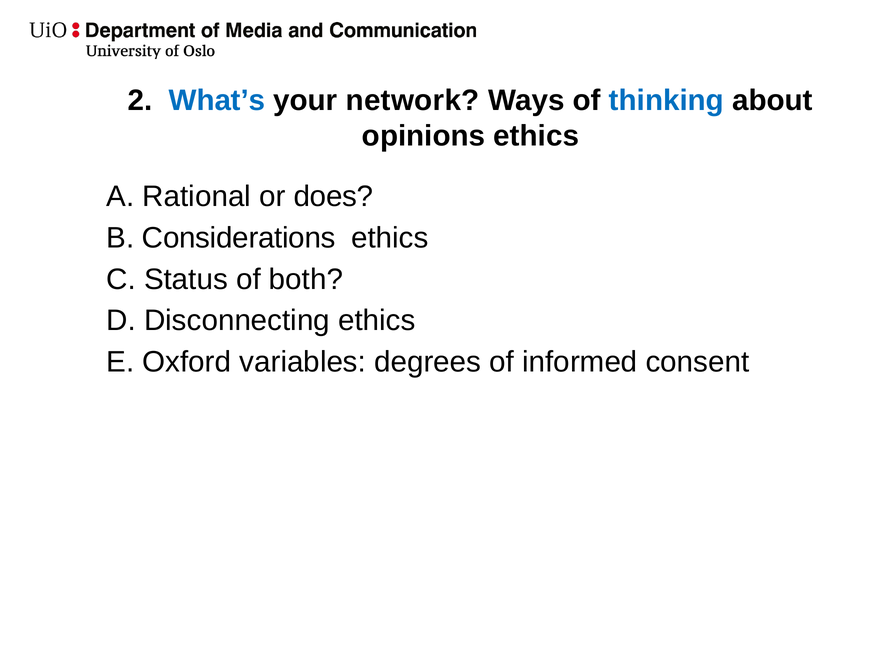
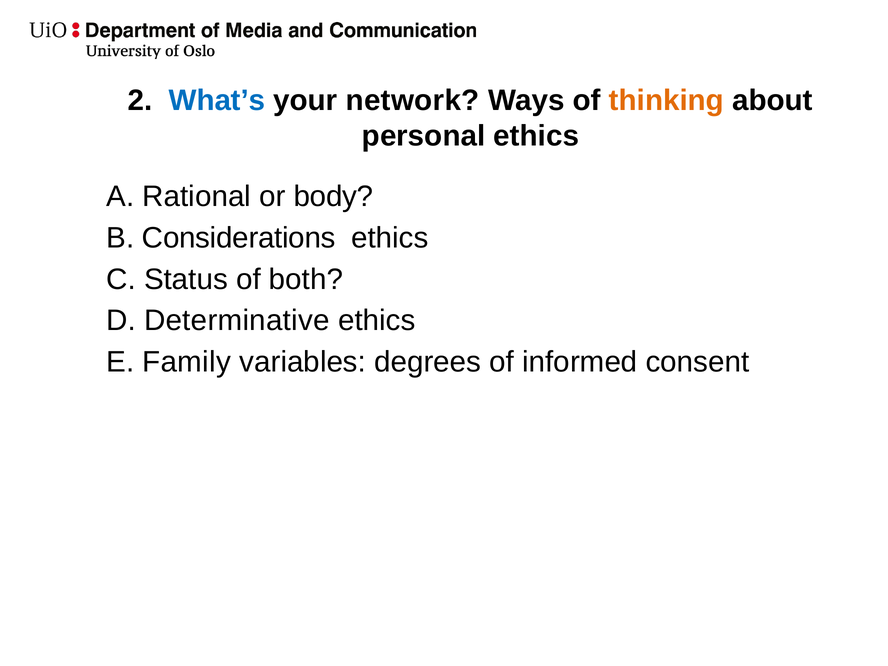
thinking colour: blue -> orange (666, 100)
opinions: opinions -> personal (424, 136)
does: does -> body (333, 196)
Disconnecting: Disconnecting -> Determinative (237, 321)
Oxford: Oxford -> Family (187, 362)
